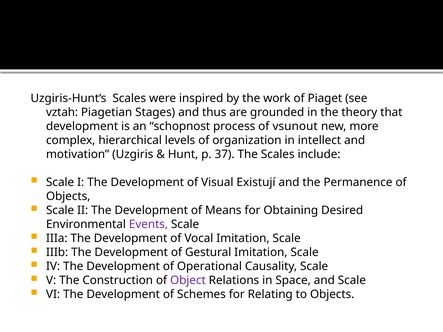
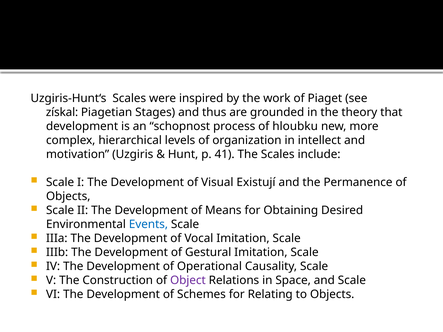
vztah: vztah -> získal (62, 112)
vsunout: vsunout -> hloubku (295, 126)
37: 37 -> 41 (225, 154)
Events colour: purple -> blue (148, 224)
